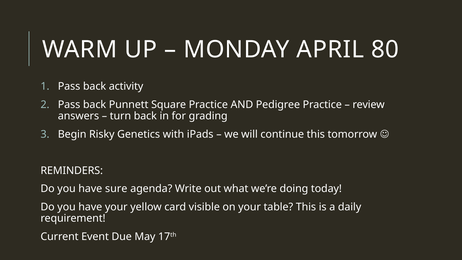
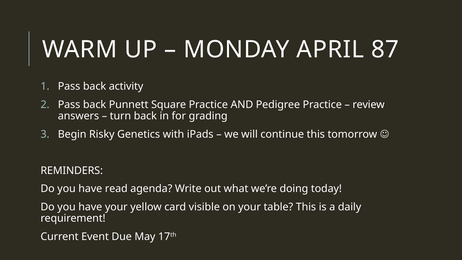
80: 80 -> 87 (385, 50)
sure: sure -> read (116, 189)
